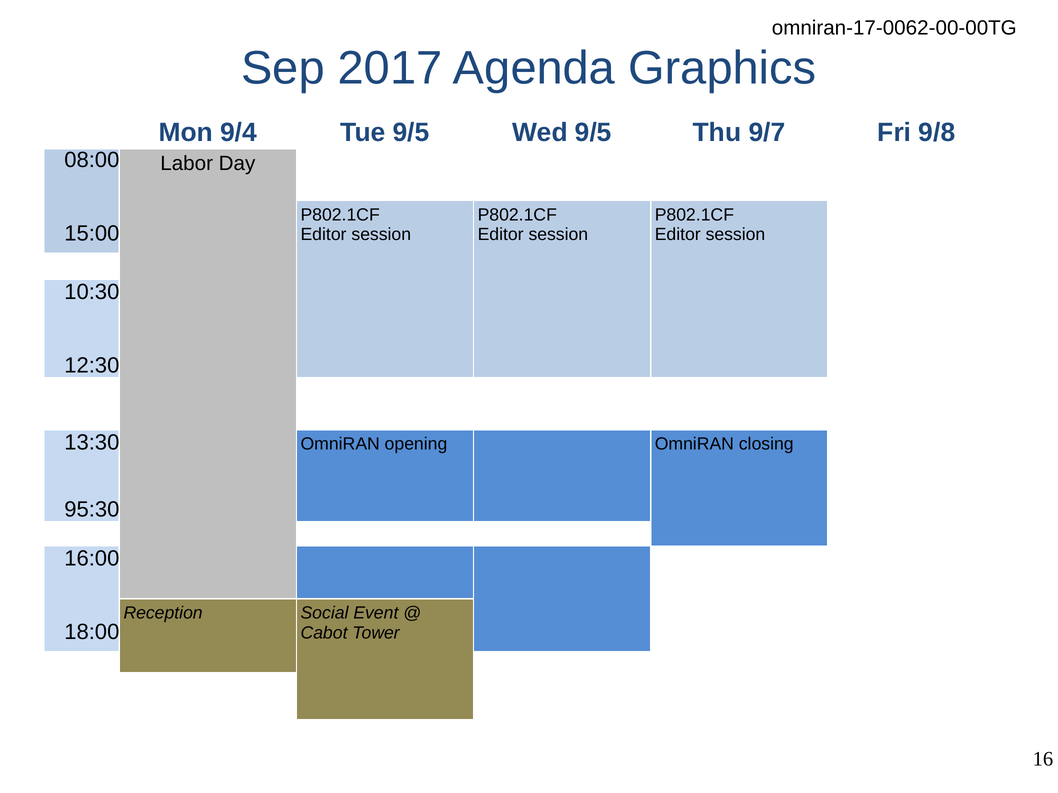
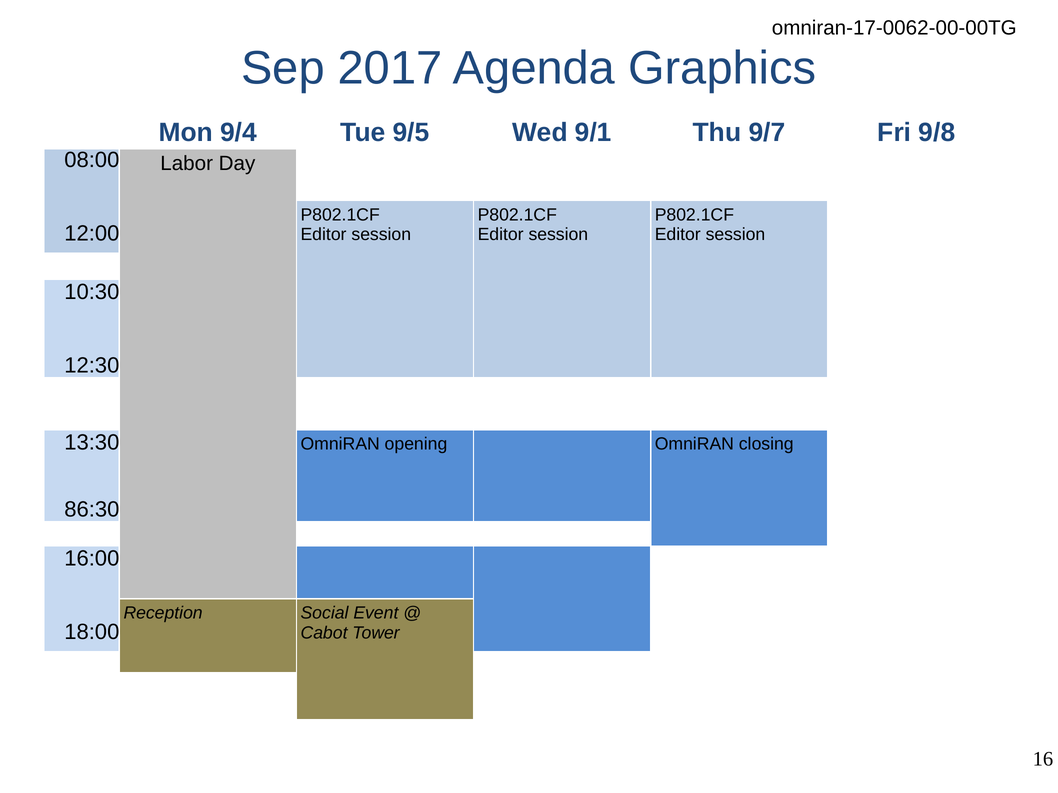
Wed 9/5: 9/5 -> 9/1 (593, 133)
15:00: 15:00 -> 12:00 (92, 234)
95:30: 95:30 -> 86:30 (92, 510)
